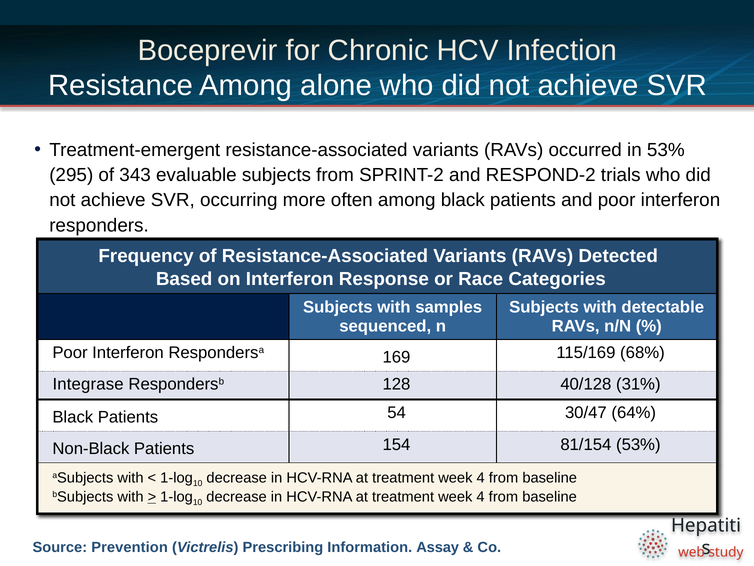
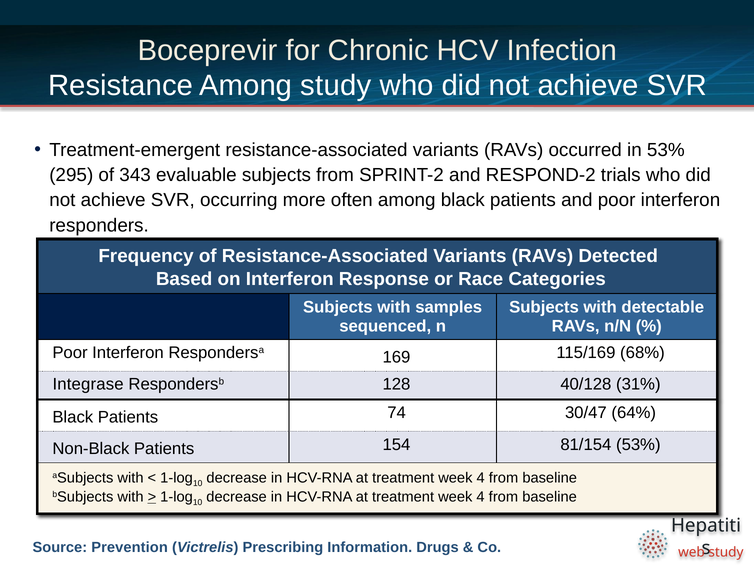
Among alone: alone -> study (336, 86)
54: 54 -> 74 (397, 413)
Assay: Assay -> Drugs (438, 547)
